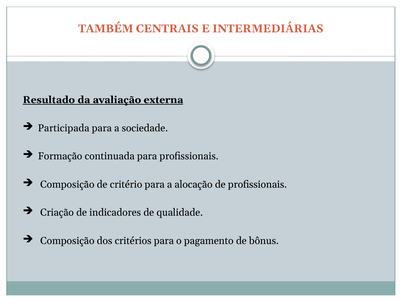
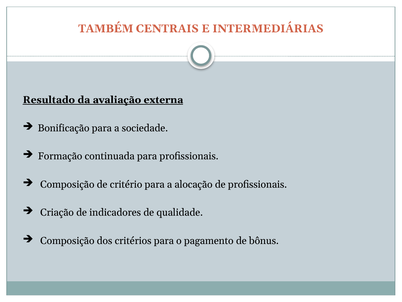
Participada: Participada -> Bonificação (64, 128)
